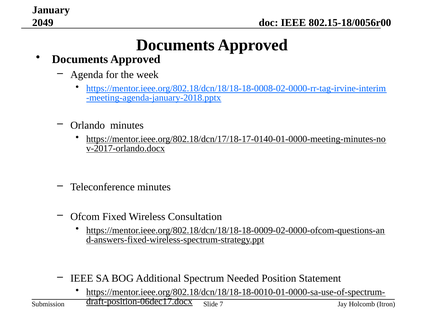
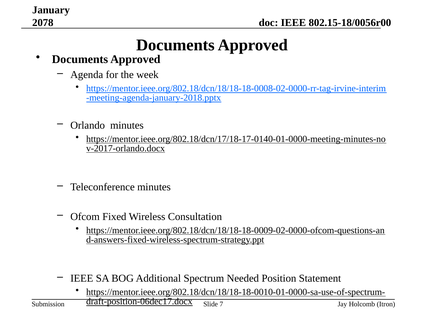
2049: 2049 -> 2078 (43, 23)
